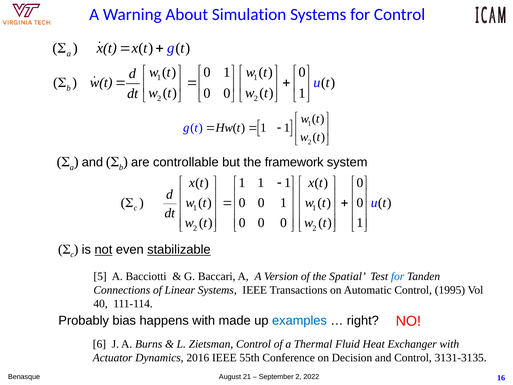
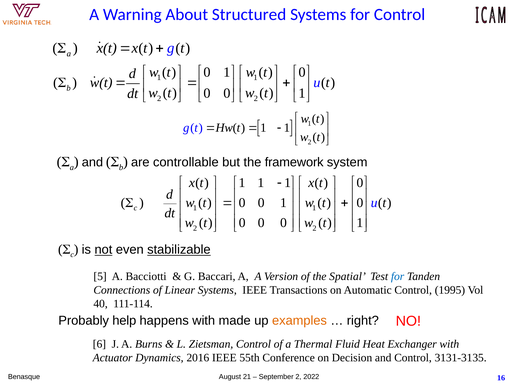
Simulation: Simulation -> Structured (249, 15)
bias: bias -> help (124, 320)
examples colour: blue -> orange (299, 320)
